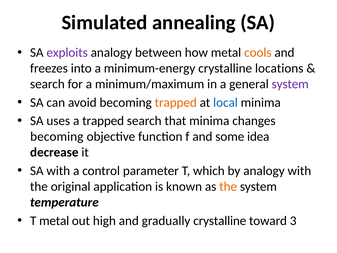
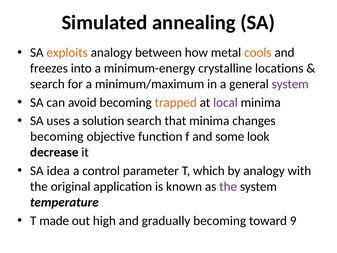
exploits colour: purple -> orange (67, 53)
local colour: blue -> purple (225, 102)
a trapped: trapped -> solution (103, 121)
idea: idea -> look (258, 137)
SA with: with -> idea (58, 171)
the colour: orange -> purple (228, 186)
T metal: metal -> made (54, 220)
gradually crystalline: crystalline -> becoming (220, 220)
3: 3 -> 9 (293, 220)
